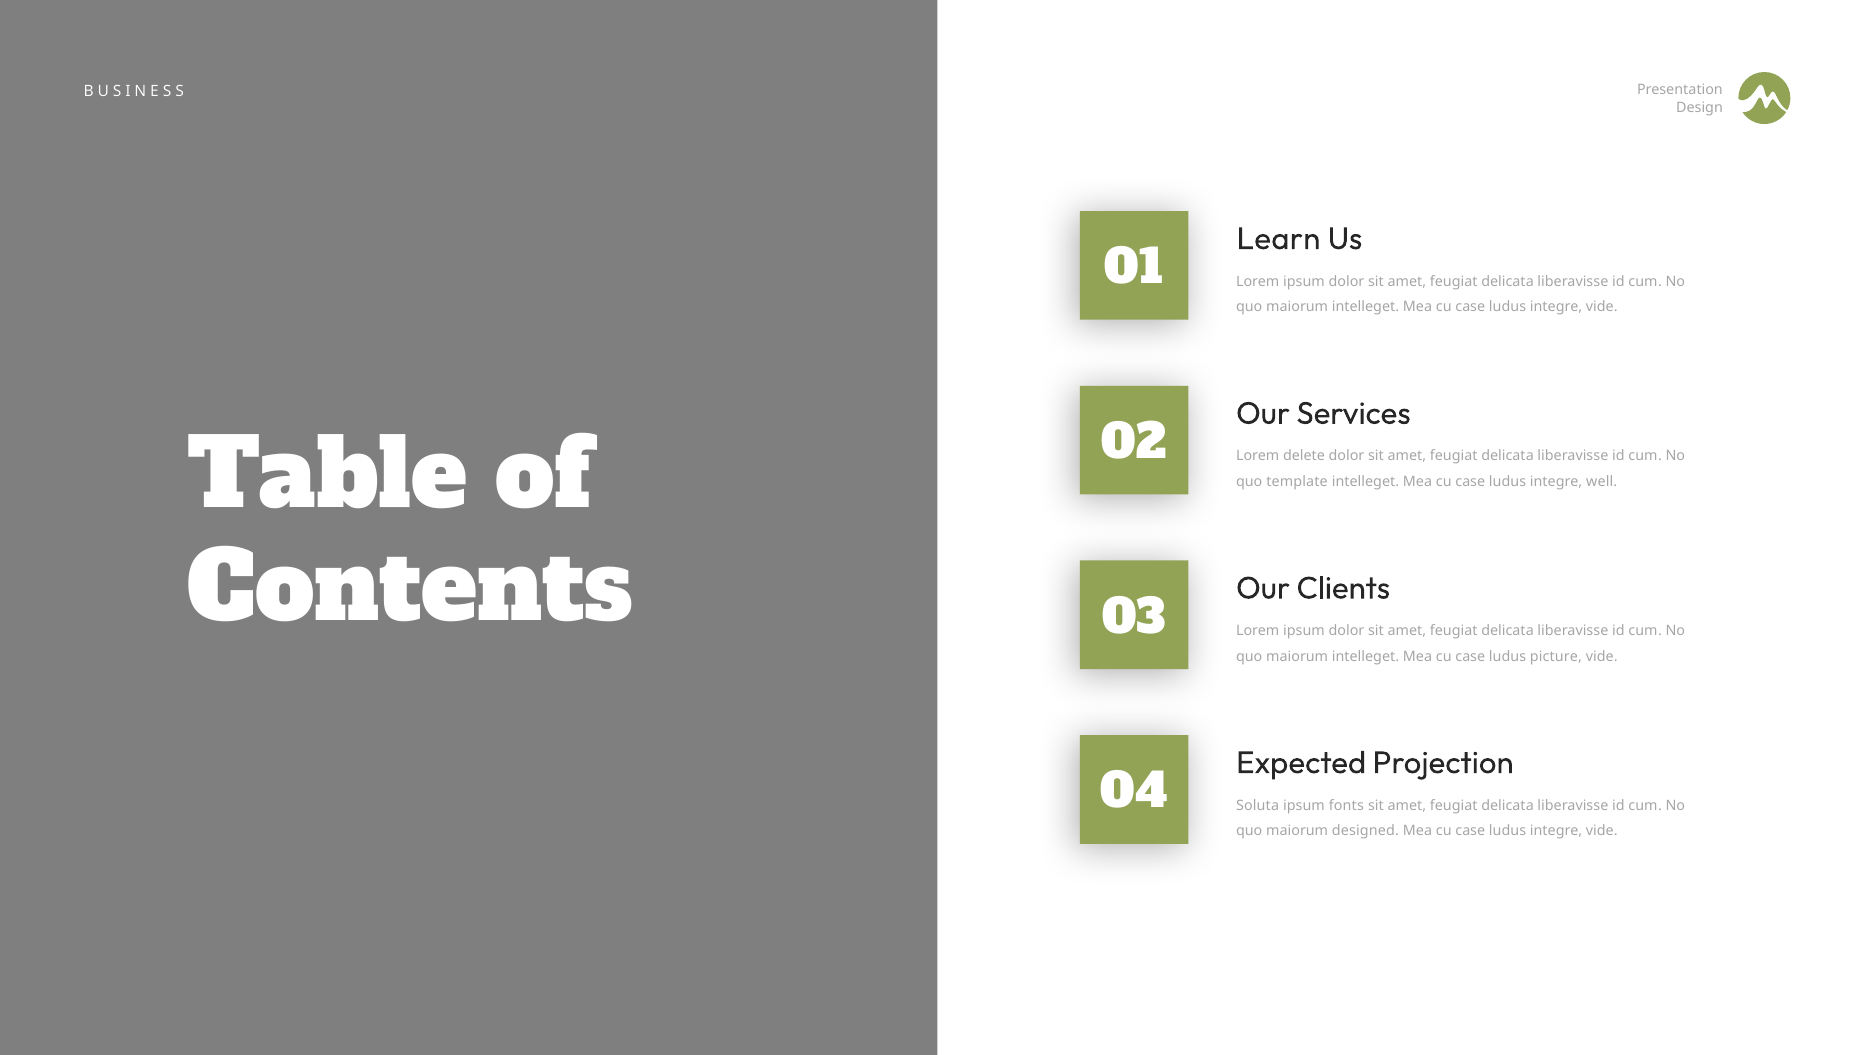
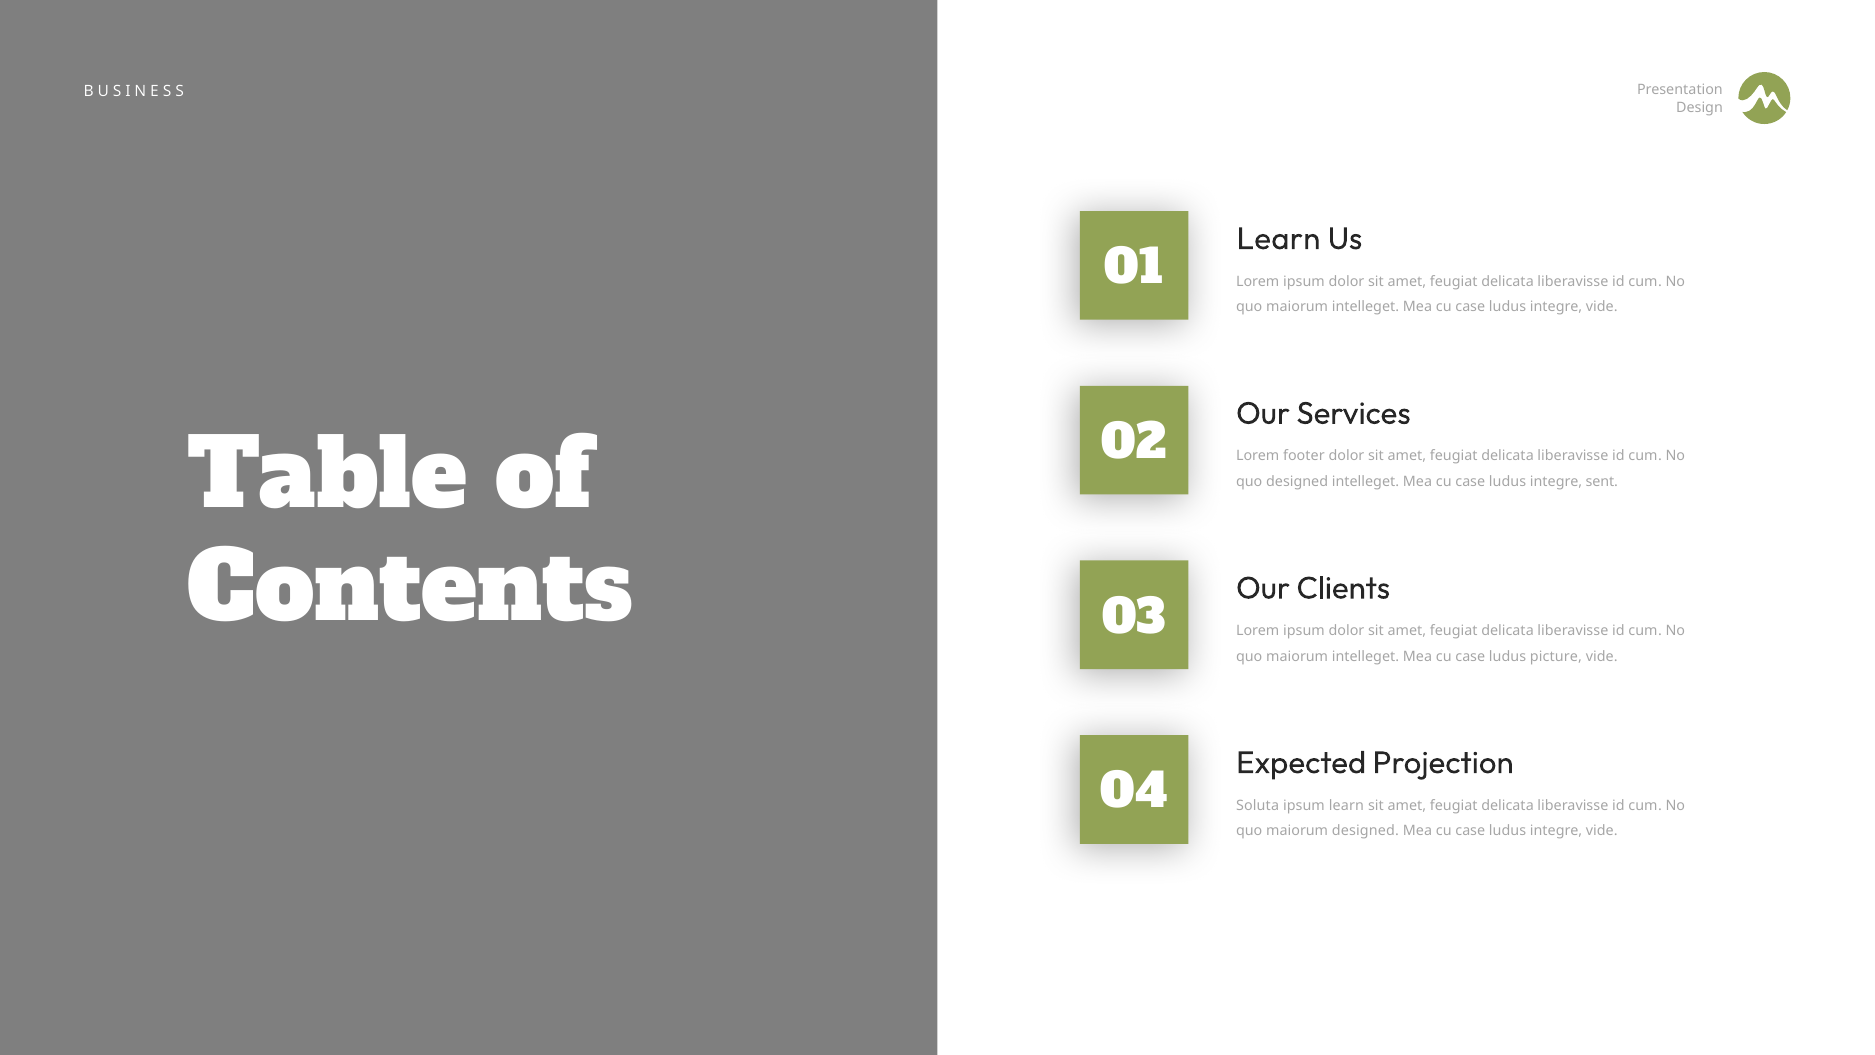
delete: delete -> footer (1304, 456)
quo template: template -> designed (1297, 482)
well: well -> sent (1602, 482)
ipsum fonts: fonts -> learn (1346, 805)
